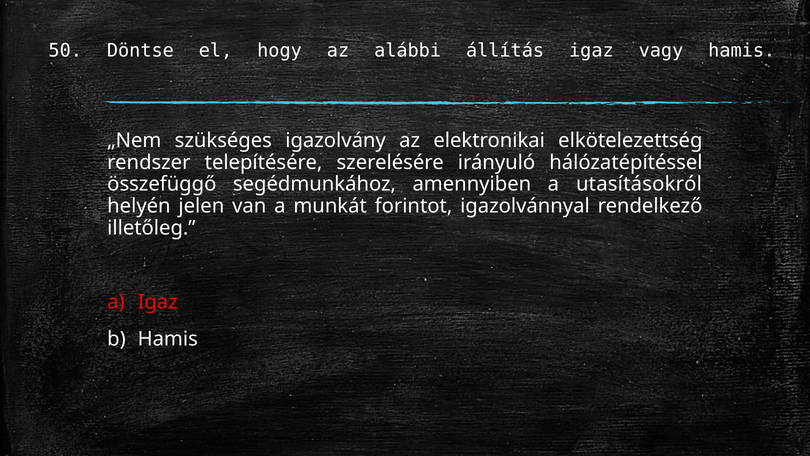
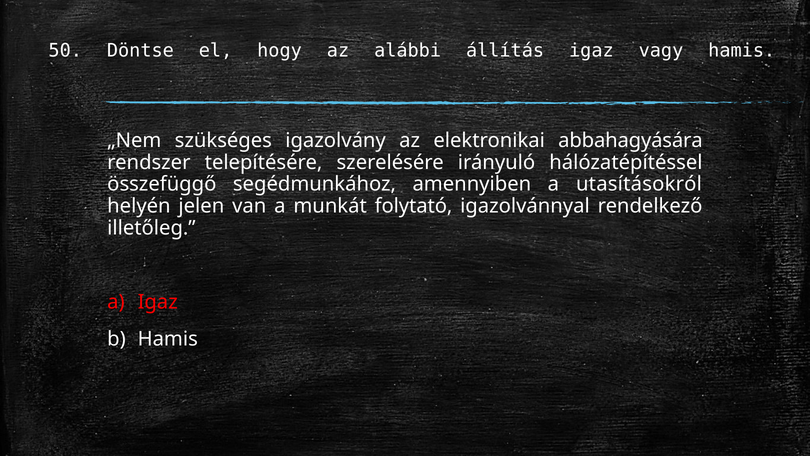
elkötelezettség: elkötelezettség -> abbahagyására (630, 140)
forintot: forintot -> folytató (414, 206)
